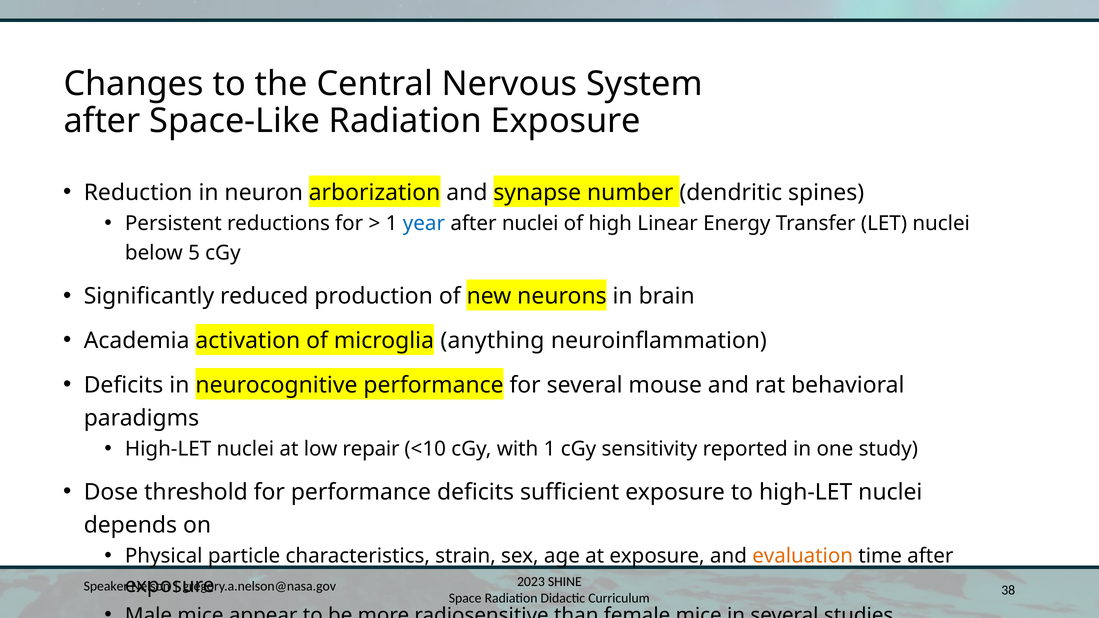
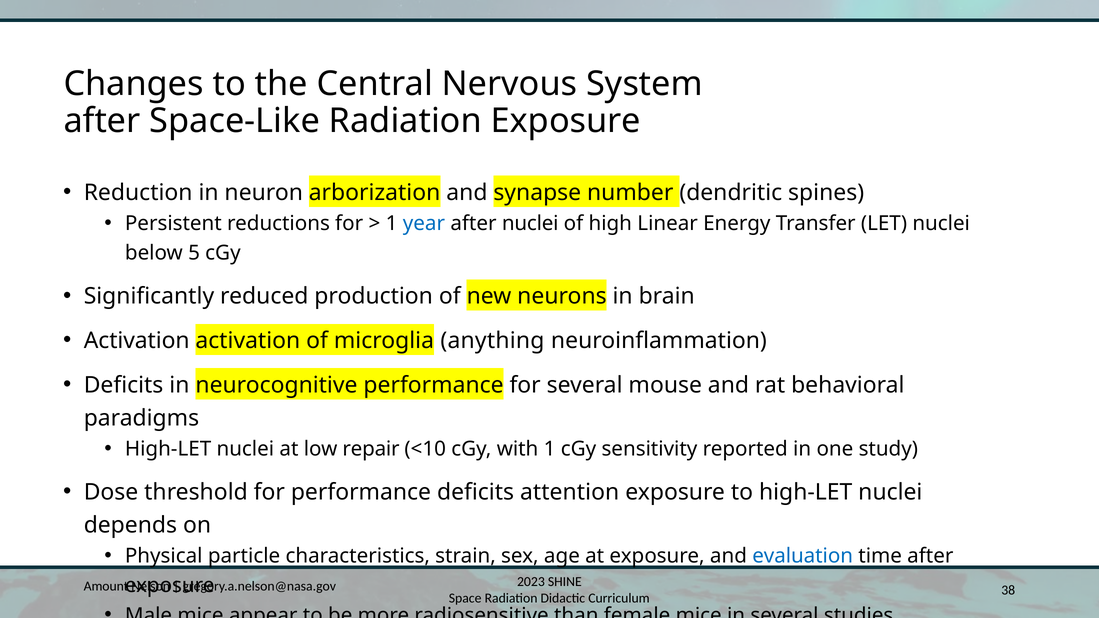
Academia: Academia -> Activation (137, 341)
sufficient: sufficient -> attention (570, 492)
evaluation colour: orange -> blue (803, 556)
Speaker: Speaker -> Amount (106, 586)
